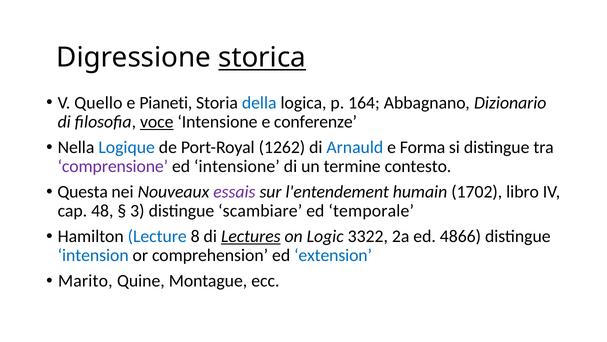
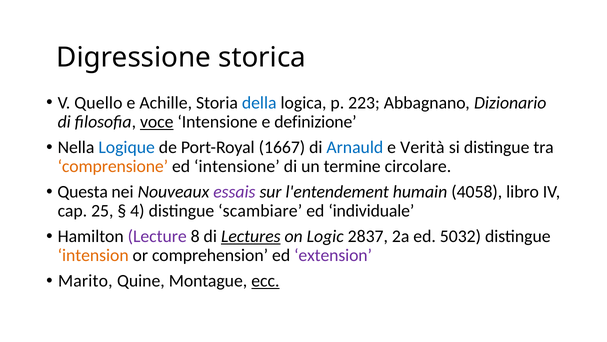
storica underline: present -> none (262, 58)
Pianeti: Pianeti -> Achille (166, 103)
164: 164 -> 223 (364, 103)
conferenze: conferenze -> definizione (315, 122)
1262: 1262 -> 1667 (282, 147)
Forma: Forma -> Verità (422, 147)
comprensione colour: purple -> orange (113, 166)
contesto: contesto -> circolare (418, 166)
1702: 1702 -> 4058 (477, 192)
48: 48 -> 25 (102, 211)
3: 3 -> 4 (137, 211)
temporale: temporale -> individuale (371, 211)
Lecture colour: blue -> purple (157, 236)
3322: 3322 -> 2837 (368, 236)
4866: 4866 -> 5032 (460, 236)
intension colour: blue -> orange (93, 255)
extension colour: blue -> purple (333, 255)
ecc underline: none -> present (265, 281)
